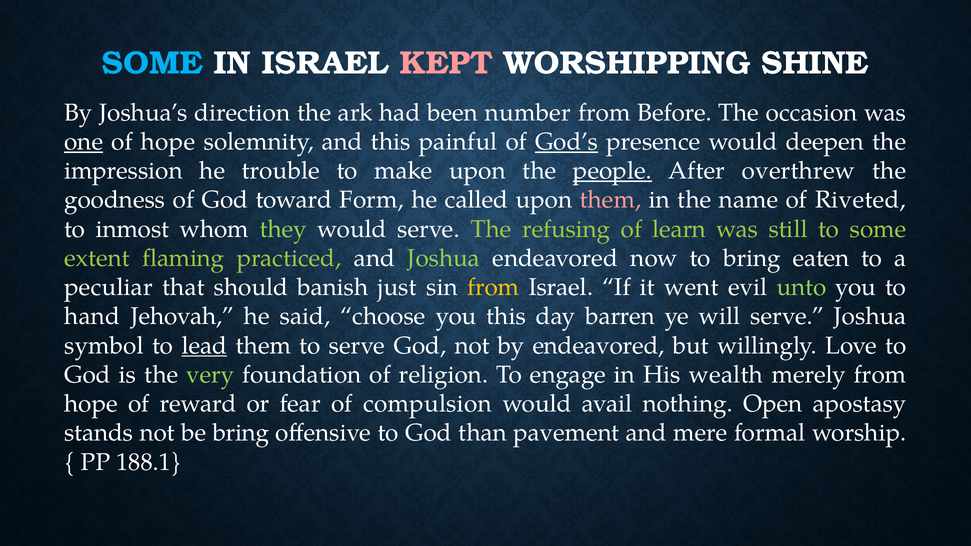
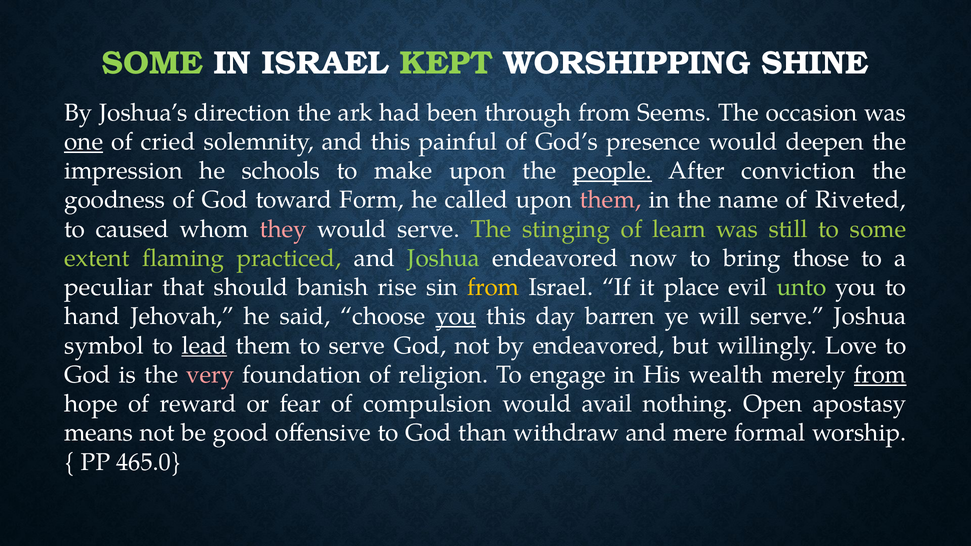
SOME colour: light blue -> light green (152, 63)
KEPT colour: pink -> light green (446, 63)
number: number -> through (528, 113)
Before: Before -> Seems (674, 113)
of hope: hope -> cried (168, 142)
God’s underline: present -> none (567, 142)
trouble: trouble -> schools (281, 171)
overthrew: overthrew -> conviction (798, 171)
inmost: inmost -> caused (133, 229)
they colour: light green -> pink (283, 229)
refusing: refusing -> stinging (566, 229)
eaten: eaten -> those (821, 258)
just: just -> rise (397, 287)
went: went -> place (692, 287)
you underline: none -> present (456, 317)
very colour: light green -> pink (210, 375)
from underline: none -> present (880, 375)
stands: stands -> means (99, 433)
be bring: bring -> good (241, 433)
pavement: pavement -> withdraw (566, 433)
188.1: 188.1 -> 465.0 (149, 462)
